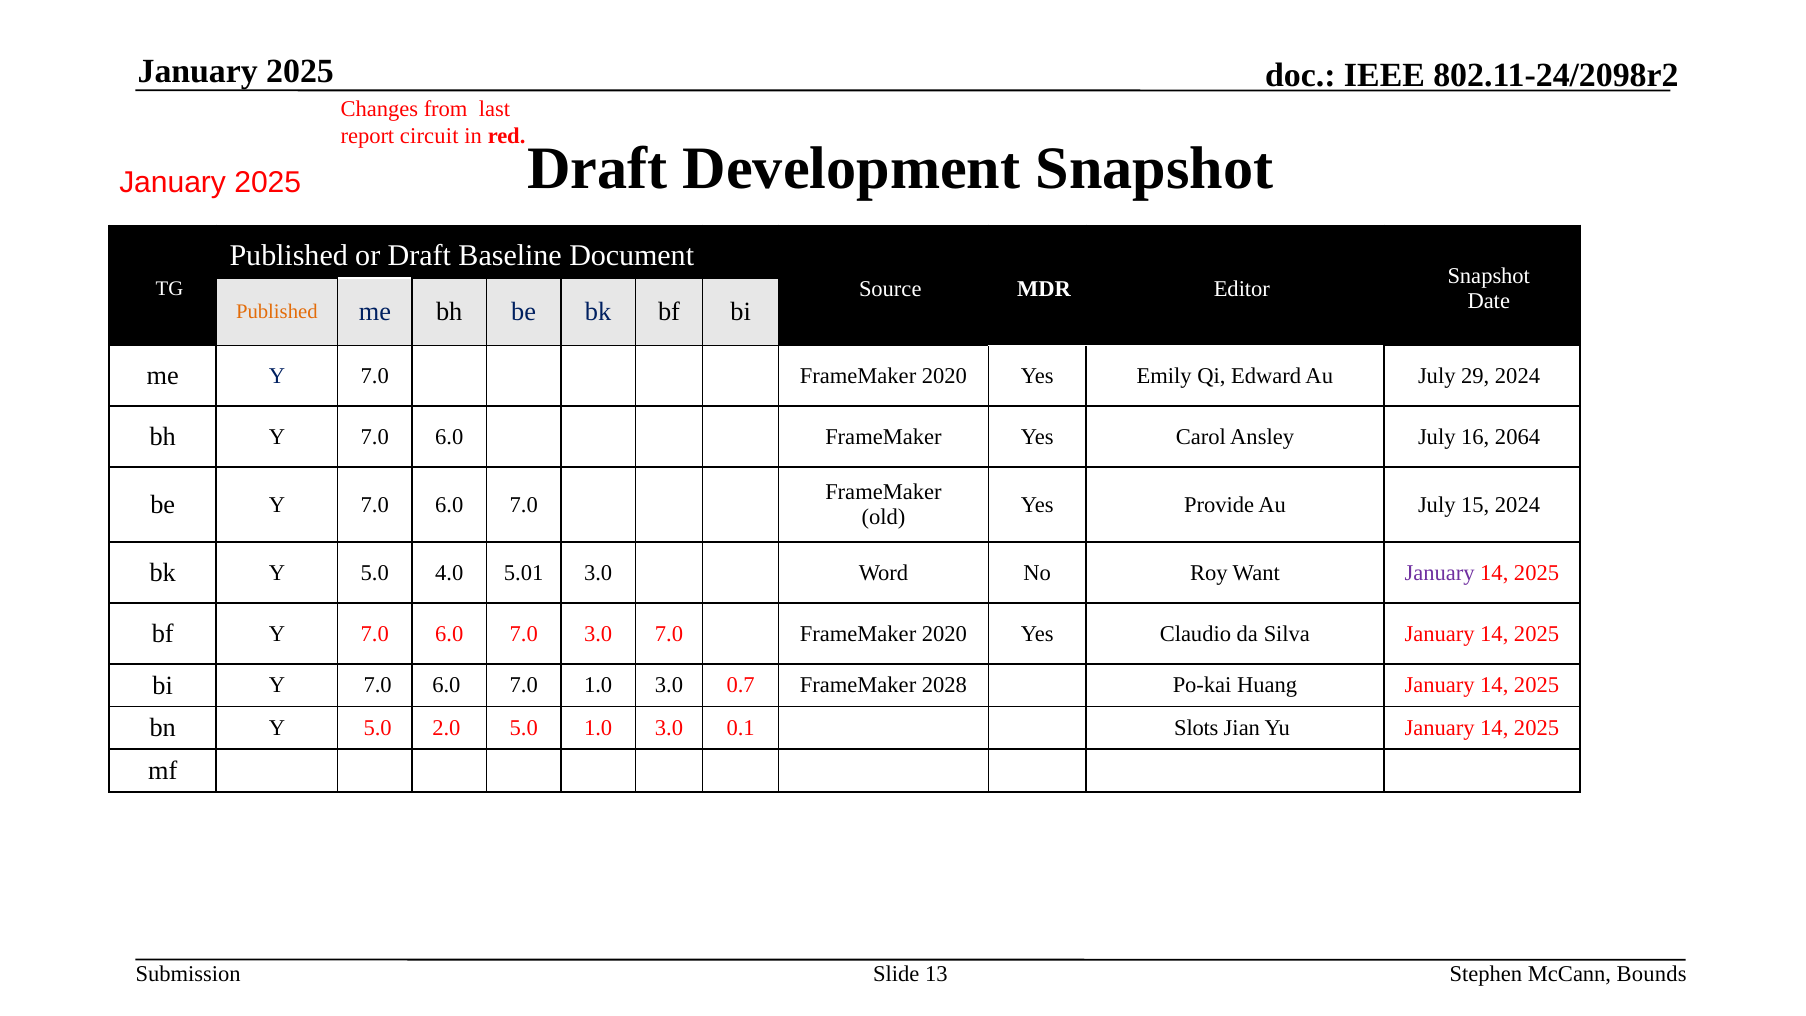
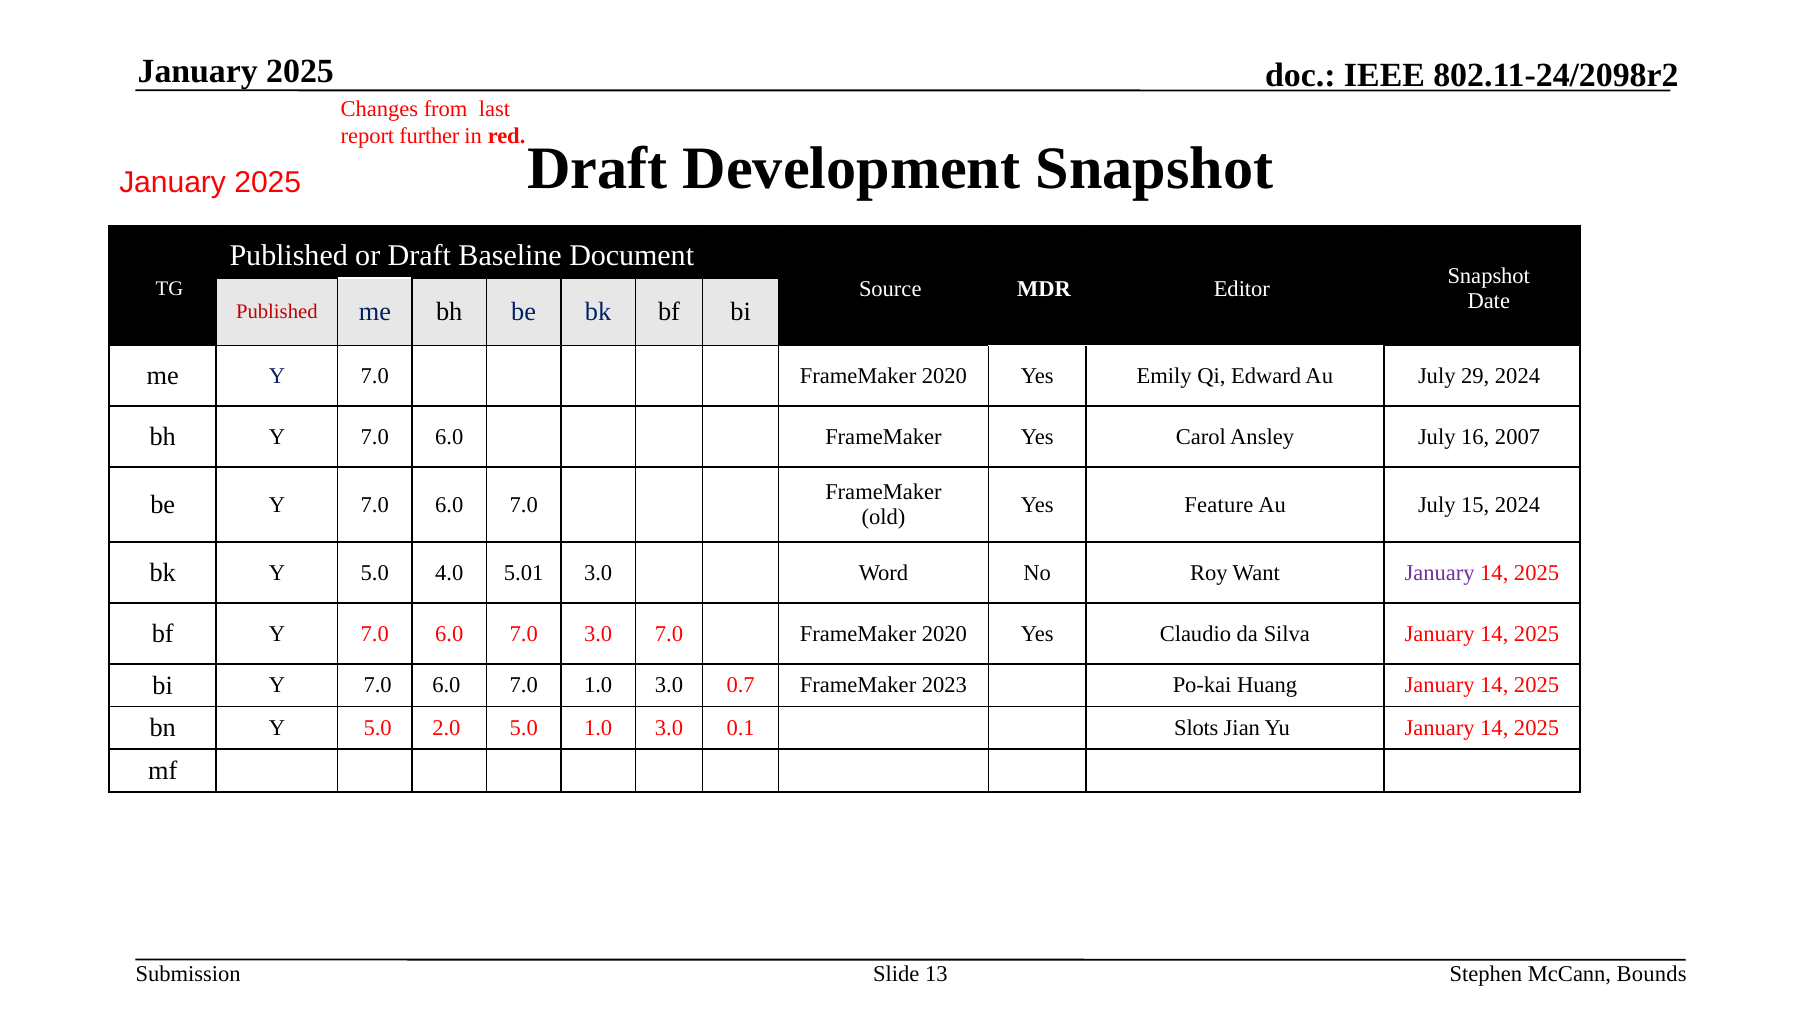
circuit: circuit -> further (429, 136)
Published colour: orange -> red (277, 312)
2064: 2064 -> 2007 (1518, 437)
Provide: Provide -> Feature (1219, 505)
2028: 2028 -> 2023 (944, 685)
